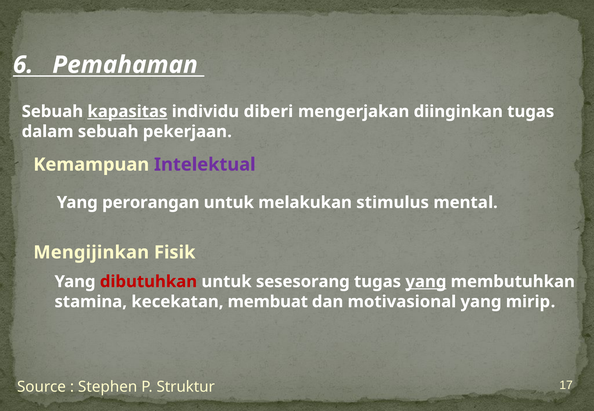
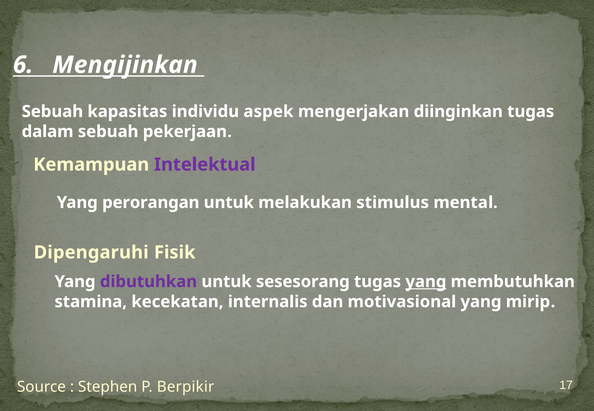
Pemahaman: Pemahaman -> Mengijinkan (125, 65)
kapasitas underline: present -> none (127, 112)
diberi: diberi -> aspek (268, 112)
Mengijinkan: Mengijinkan -> Dipengaruhi (91, 253)
dibutuhkan colour: red -> purple (148, 282)
membuat: membuat -> internalis (268, 302)
Struktur: Struktur -> Berpikir (186, 387)
